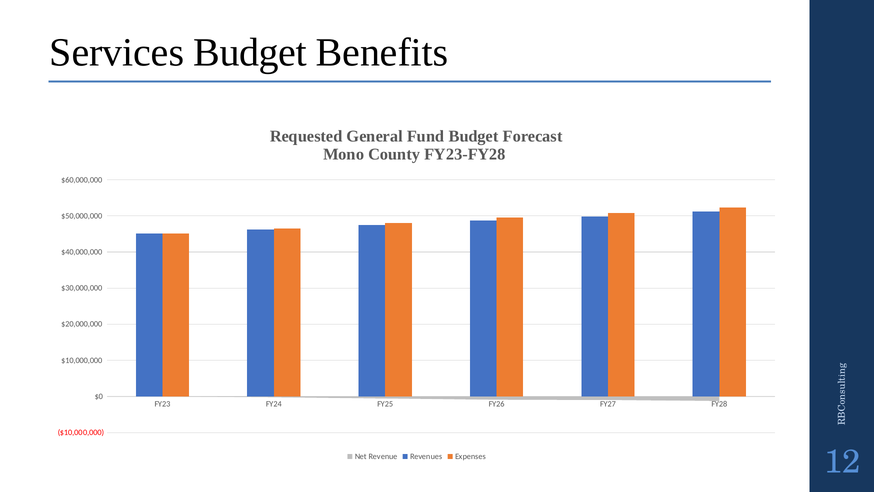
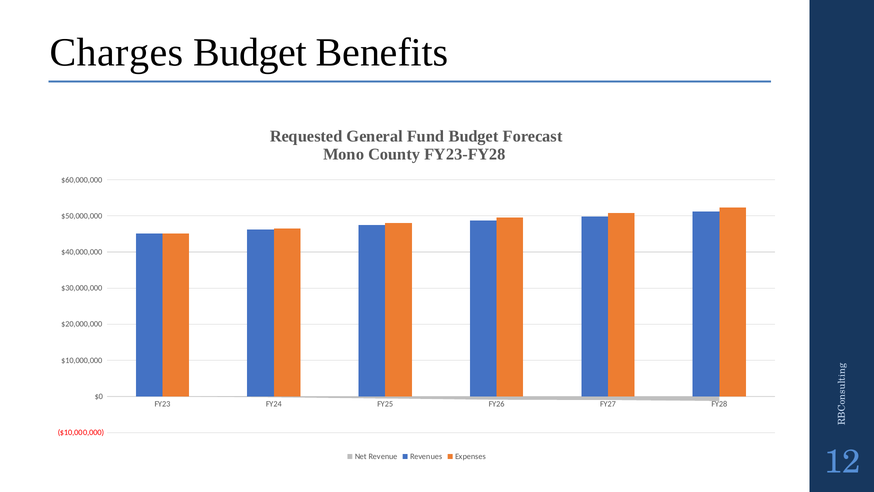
Services: Services -> Charges (117, 52)
